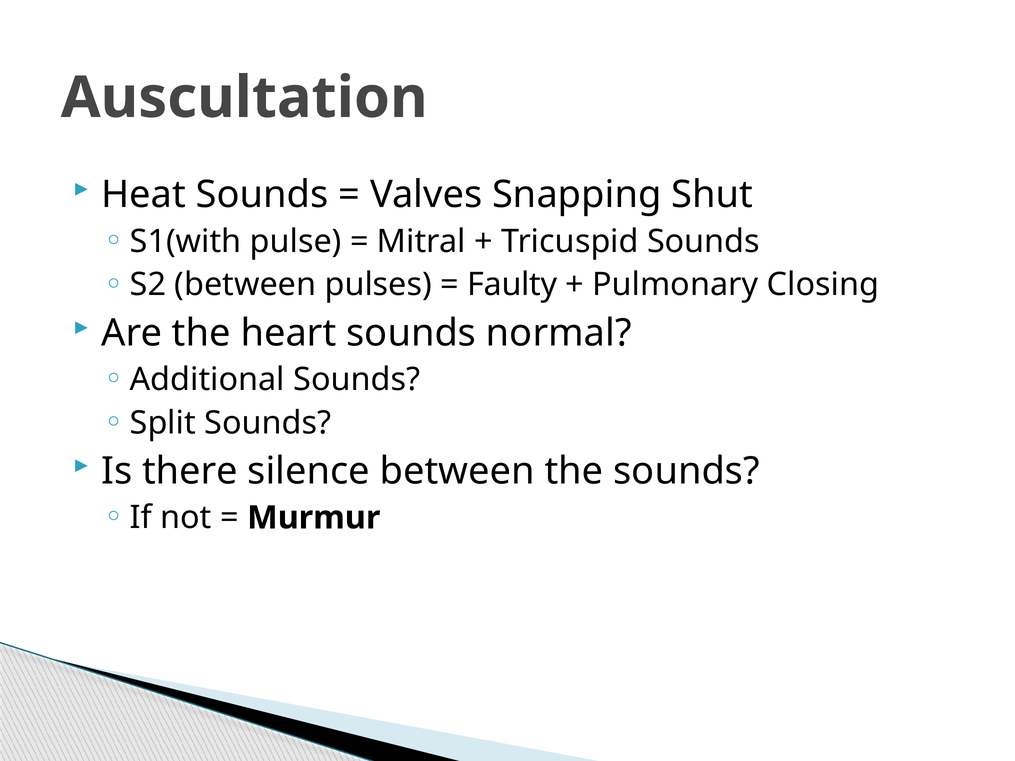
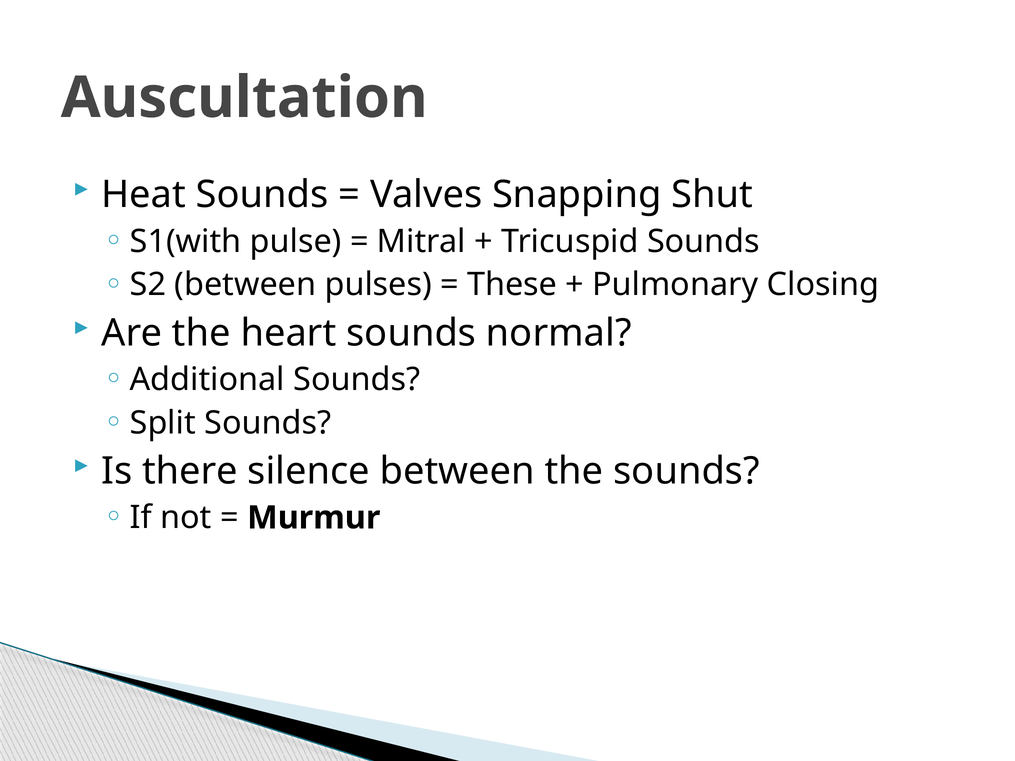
Faulty: Faulty -> These (512, 285)
